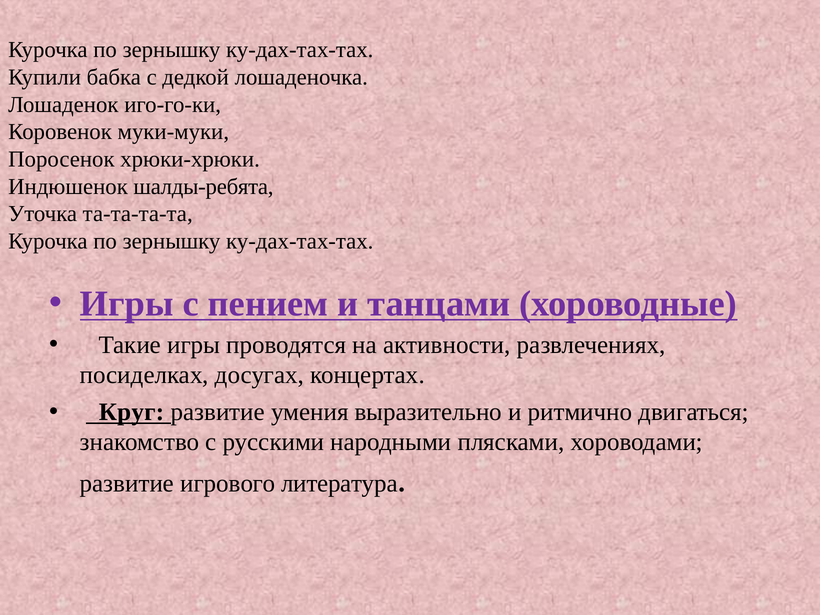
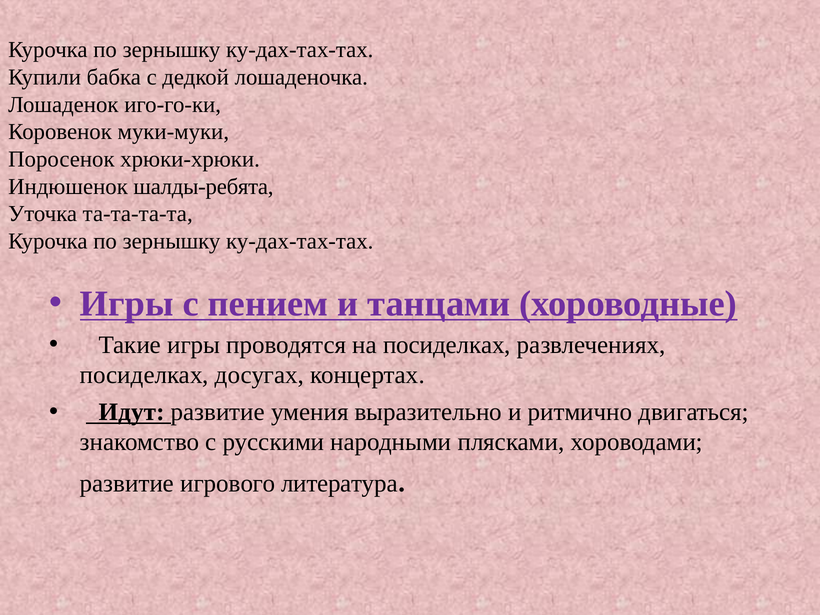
на активности: активности -> посиделках (447, 345)
Круг: Круг -> Идут (132, 412)
